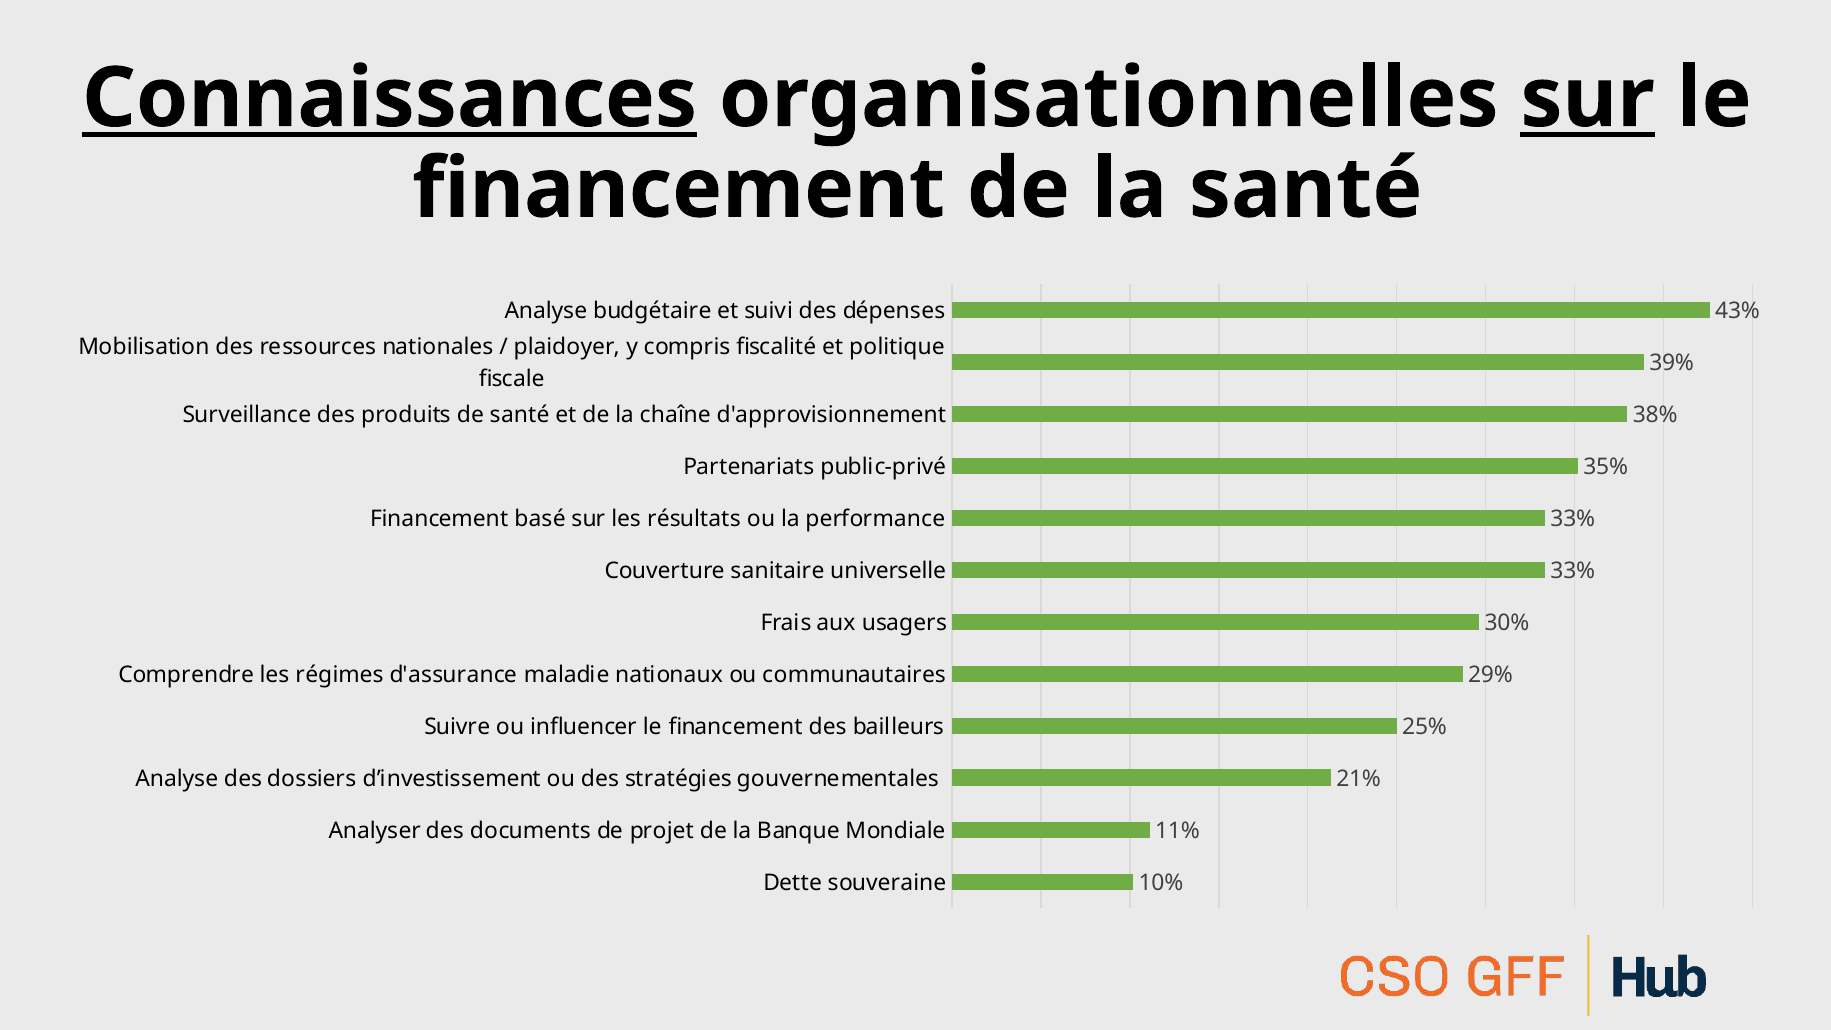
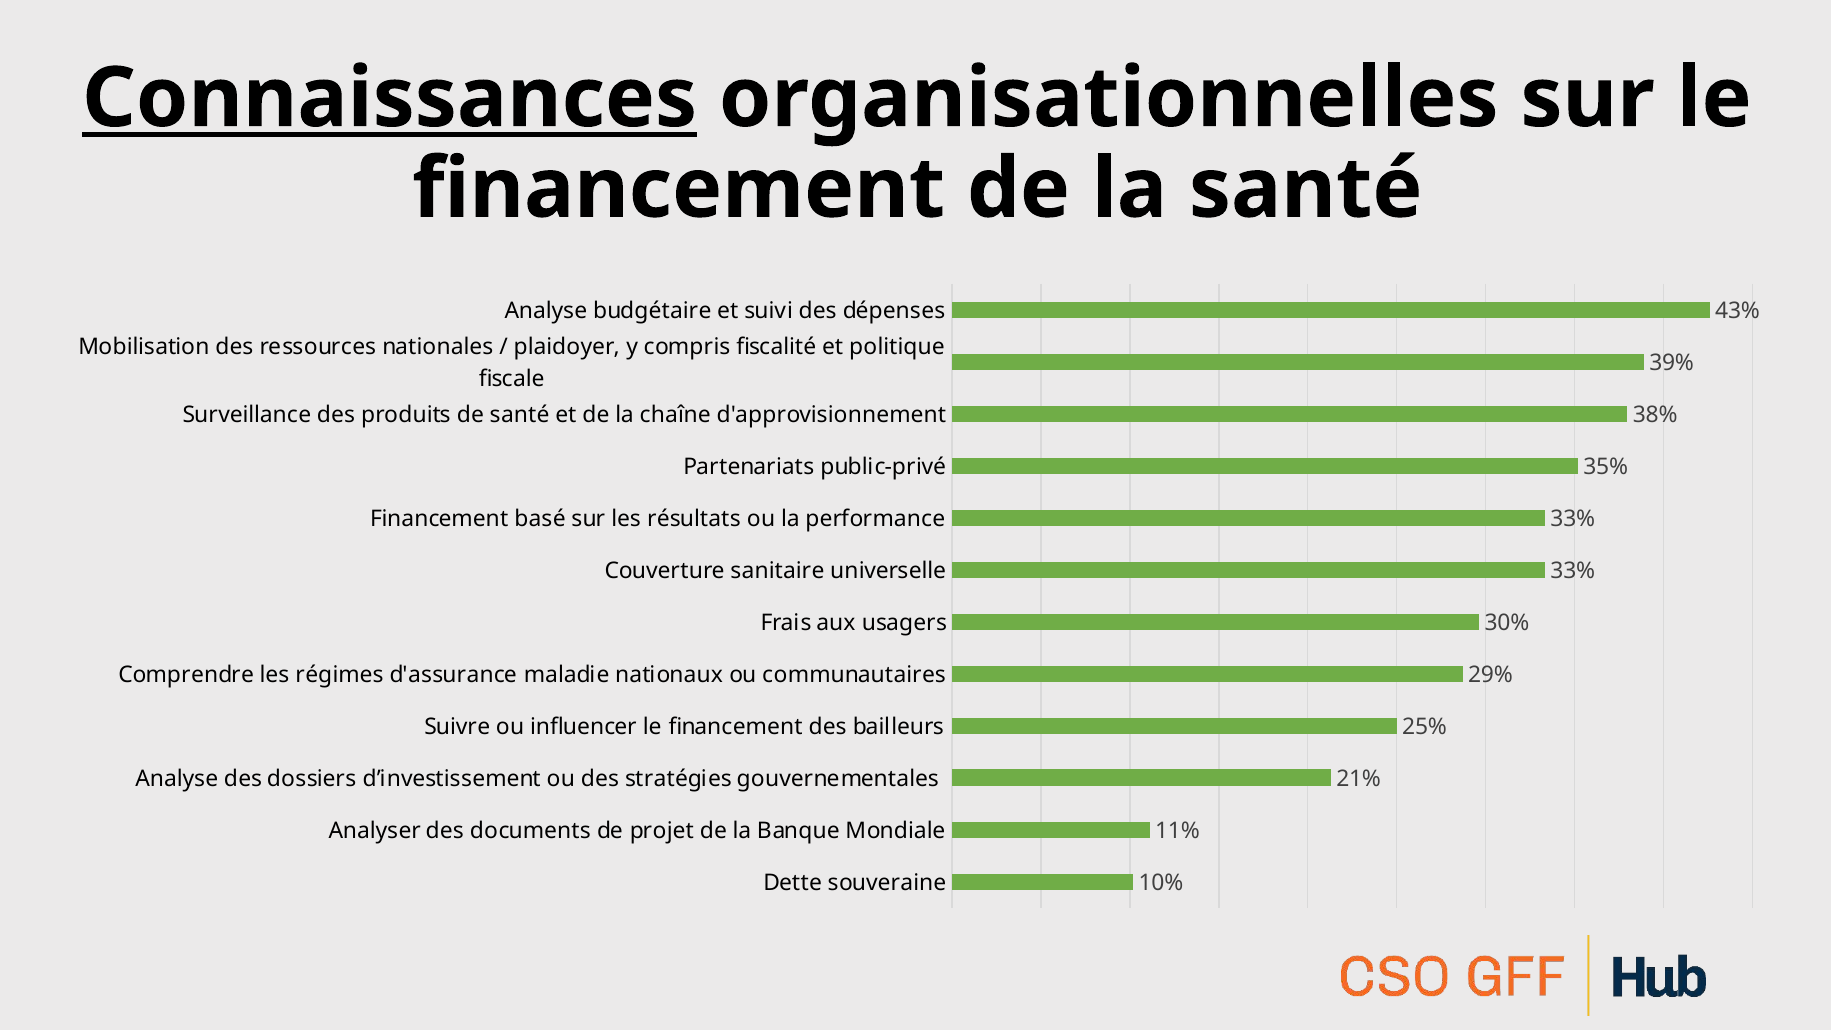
sur underline: present -> none (1588, 98)
